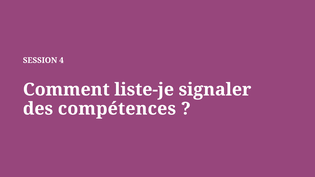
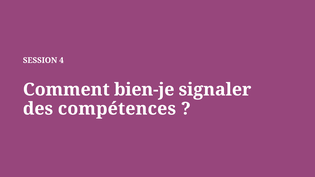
liste-je: liste-je -> bien-je (144, 90)
